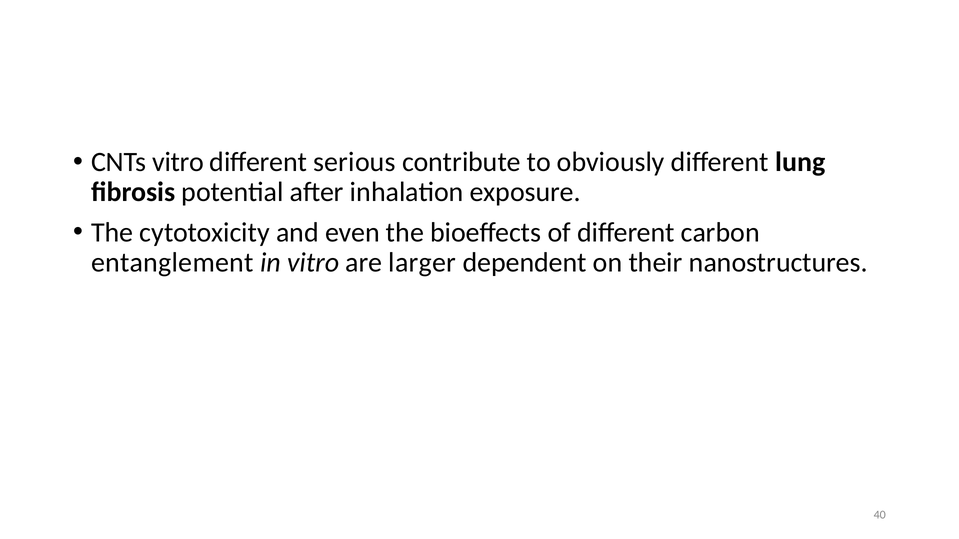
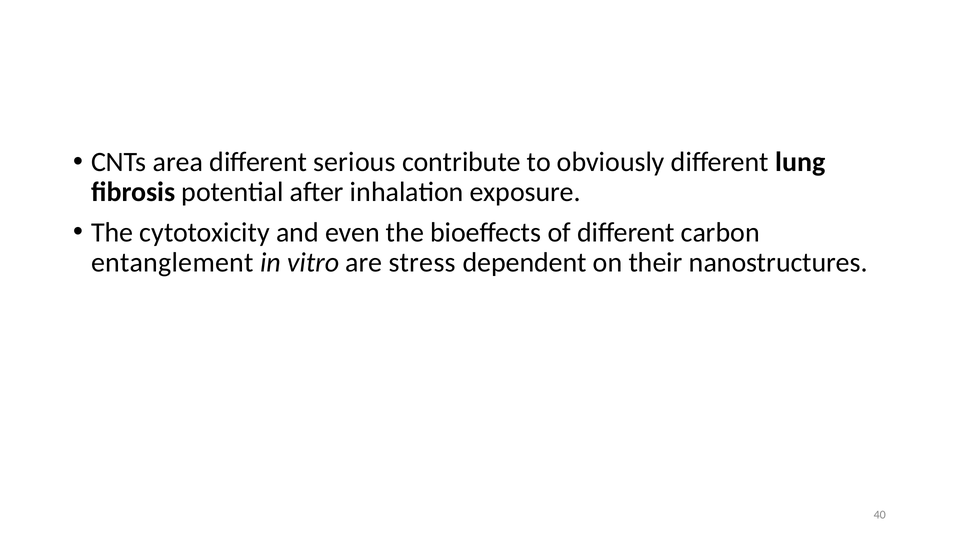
CNTs vitro: vitro -> area (178, 162)
larger: larger -> stress (422, 263)
